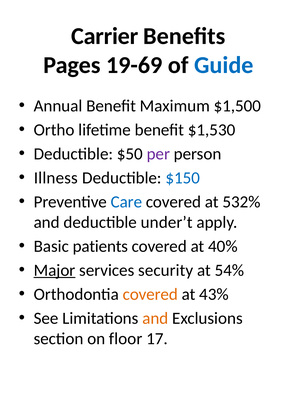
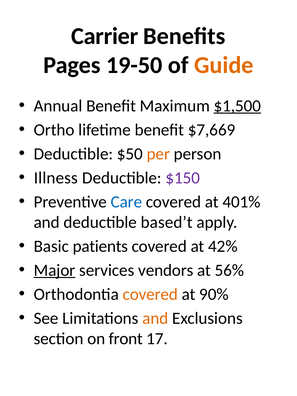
19-69: 19-69 -> 19-50 (134, 65)
Guide colour: blue -> orange (224, 65)
$1,500 underline: none -> present (237, 106)
$1,530: $1,530 -> $7,669 (212, 130)
per colour: purple -> orange (158, 154)
$150 colour: blue -> purple (183, 178)
532%: 532% -> 401% (241, 202)
under’t: under’t -> based’t (167, 222)
40%: 40% -> 42% (223, 246)
security: security -> vendors (166, 270)
54%: 54% -> 56% (229, 270)
43%: 43% -> 90% (214, 294)
floor: floor -> front (126, 339)
